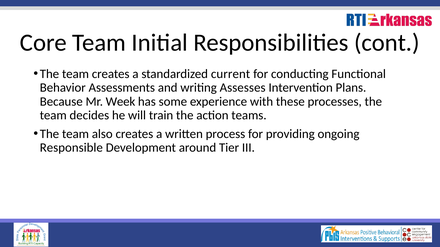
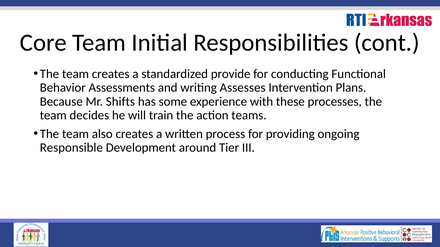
current: current -> provide (231, 74)
Week: Week -> Shifts (120, 102)
